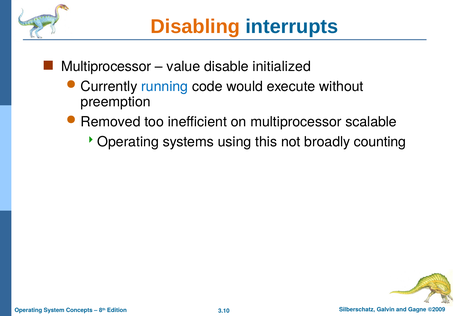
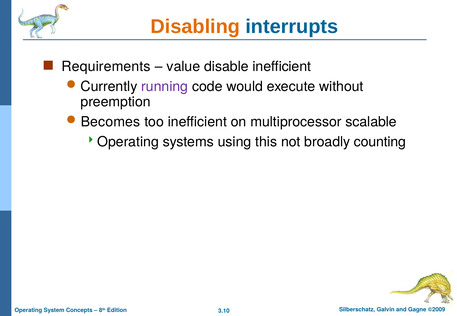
Multiprocessor: Multiprocessor -> Requirements (106, 67)
disable initialized: initialized -> inefficient (282, 67)
running colour: blue -> purple (165, 87)
Removed: Removed -> Becomes (111, 122)
